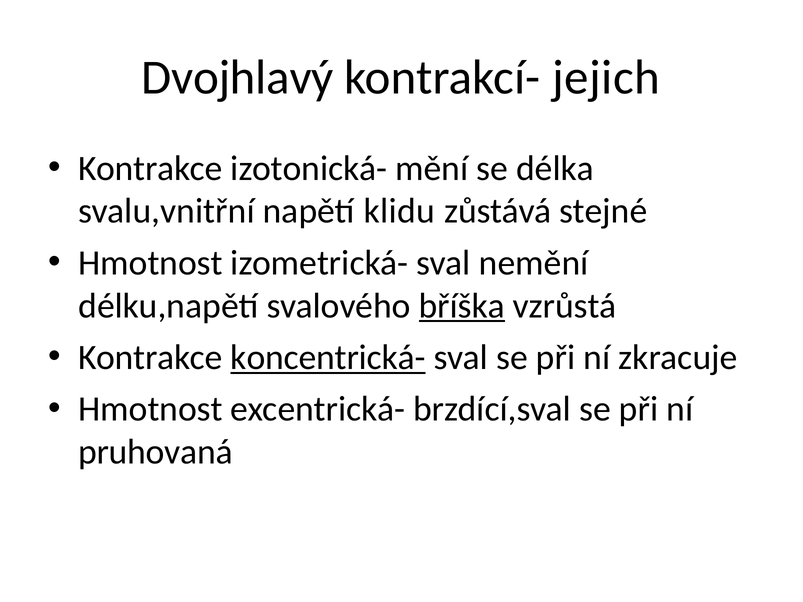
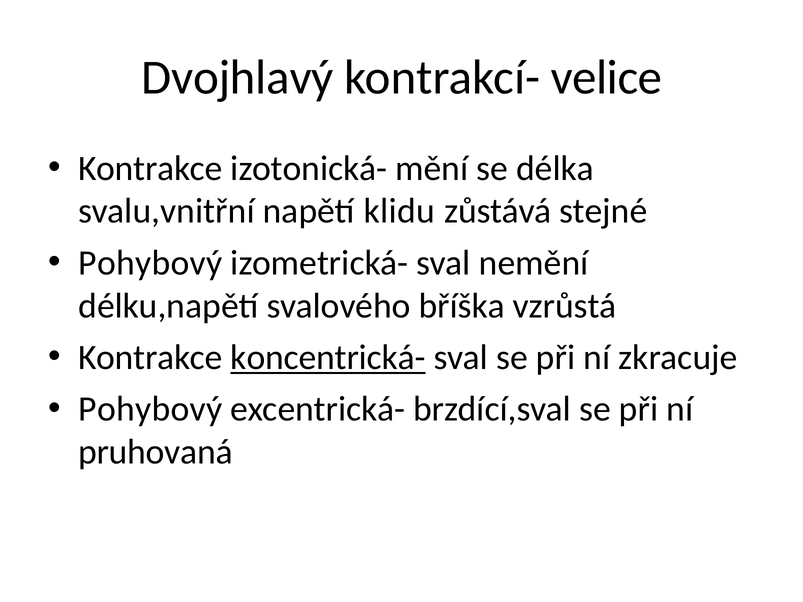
jejich: jejich -> velice (607, 78)
Hmotnost: Hmotnost -> Pohybový (150, 263)
bříška underline: present -> none (462, 306)
Hmotnost: Hmotnost -> Pohybový (150, 409)
